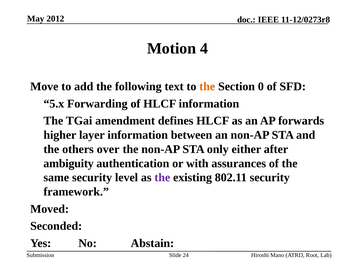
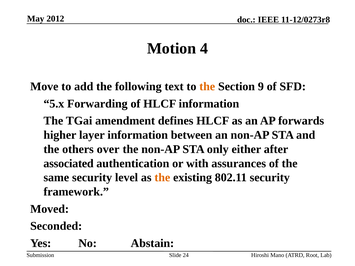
0: 0 -> 9 (261, 87)
ambiguity: ambiguity -> associated (69, 164)
the colour: purple -> orange (162, 178)
